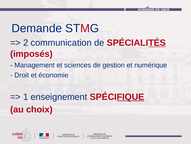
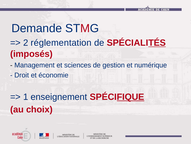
communication: communication -> réglementation (61, 43)
